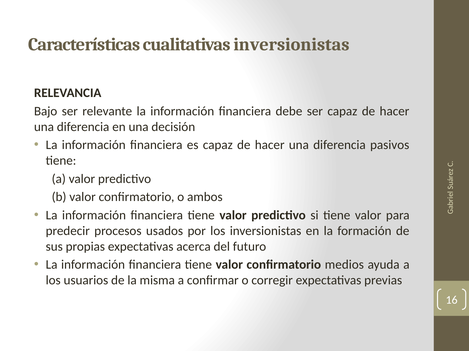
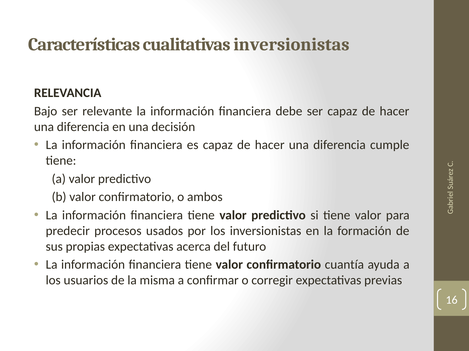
pasivos: pasivos -> cumple (390, 145)
medios: medios -> cuantía (344, 265)
